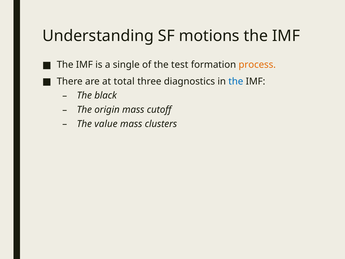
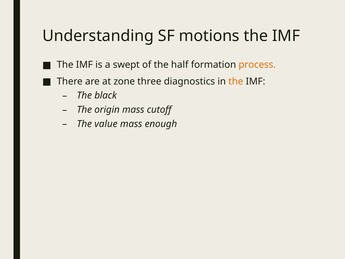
single: single -> swept (126, 65)
test: test -> half (180, 65)
total: total -> zone (124, 81)
the colour: blue -> orange (236, 81)
clusters: clusters -> enough (161, 124)
